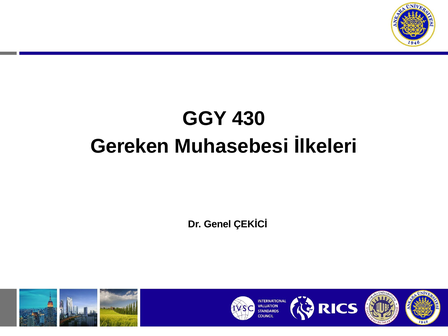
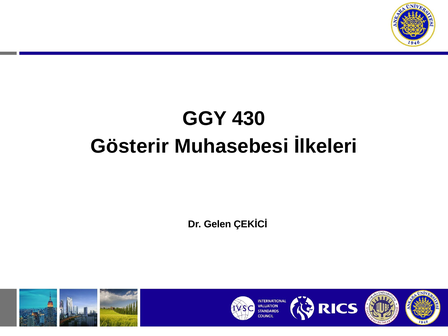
Gereken: Gereken -> Gösterir (130, 146)
Genel: Genel -> Gelen (217, 224)
